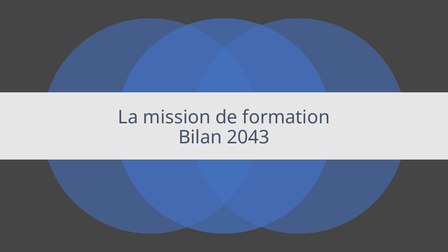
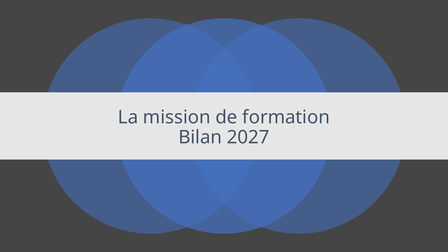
2043: 2043 -> 2027 (248, 137)
